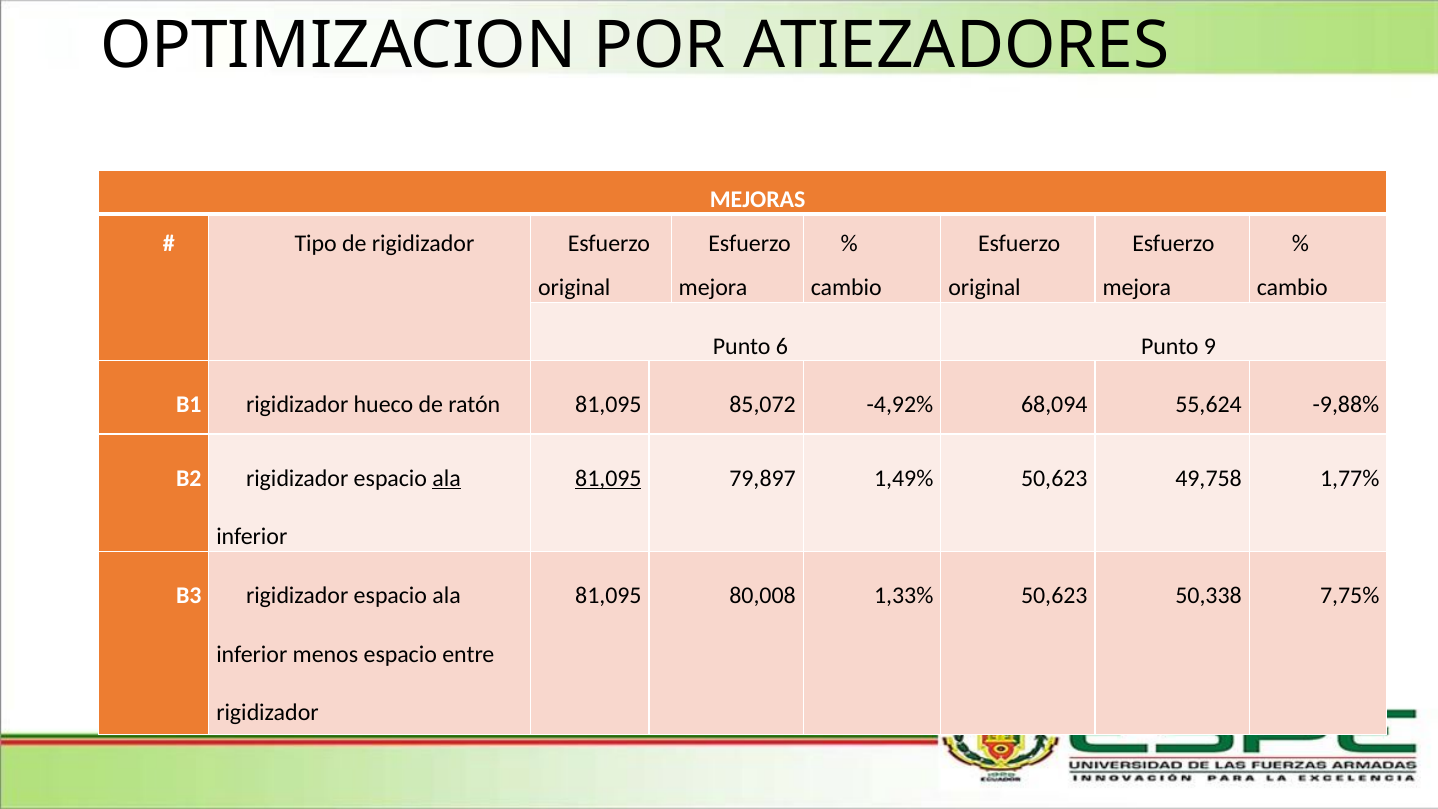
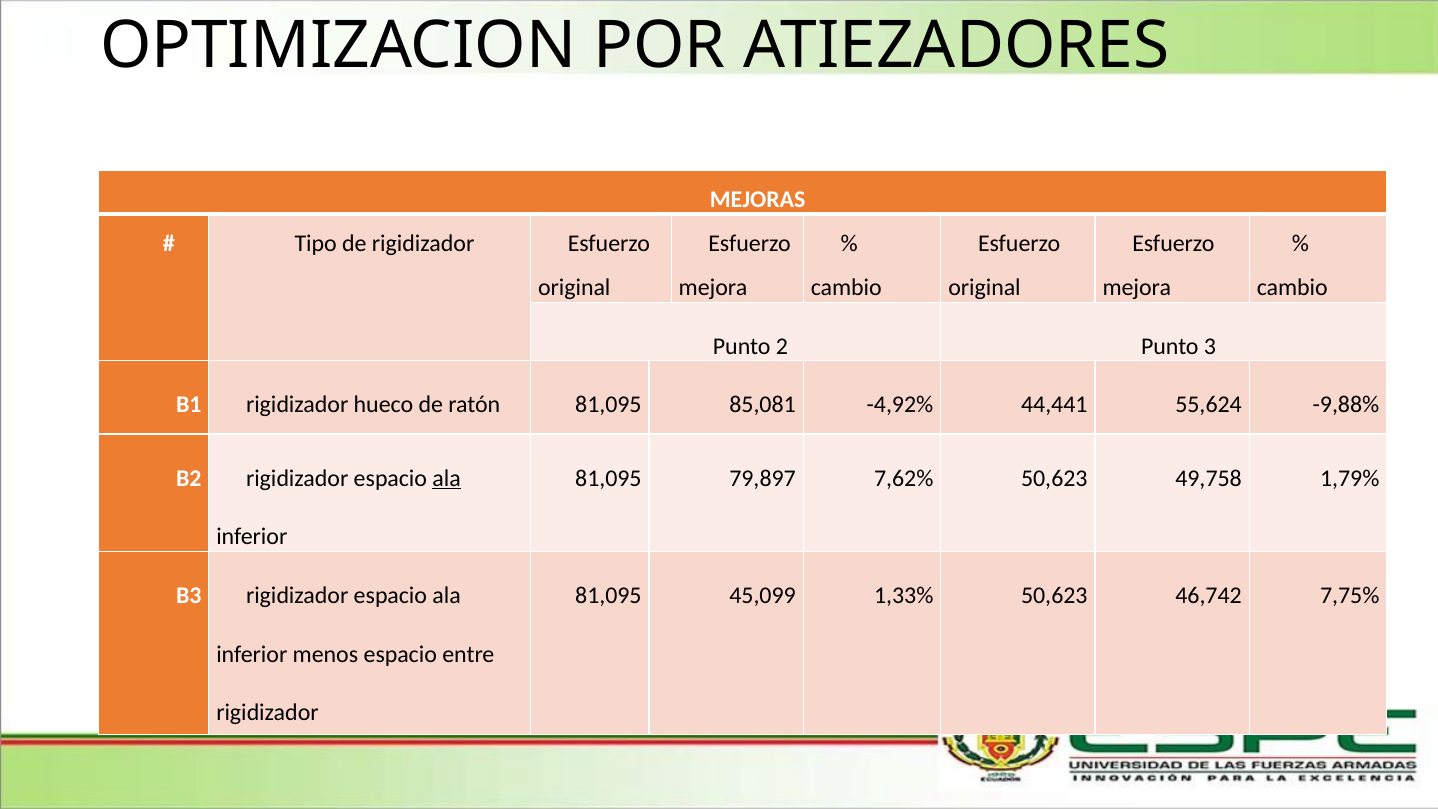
6: 6 -> 2 (782, 346)
9: 9 -> 3 (1210, 346)
85,072: 85,072 -> 85,081 (763, 405)
68,094: 68,094 -> 44,441 (1054, 405)
81,095 underline: present -> none (608, 478)
1,49%: 1,49% -> 7,62% (904, 478)
1,77%: 1,77% -> 1,79% (1350, 478)
80,008: 80,008 -> 45,099 (763, 595)
50,338: 50,338 -> 46,742 (1209, 595)
